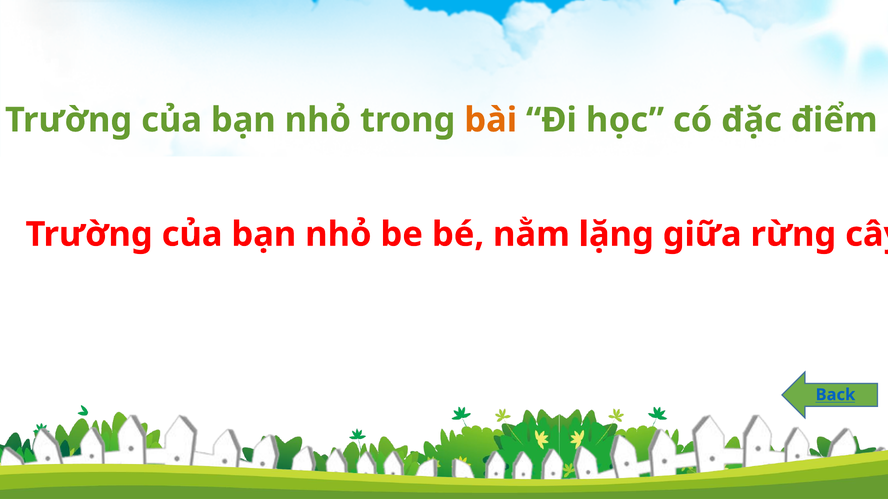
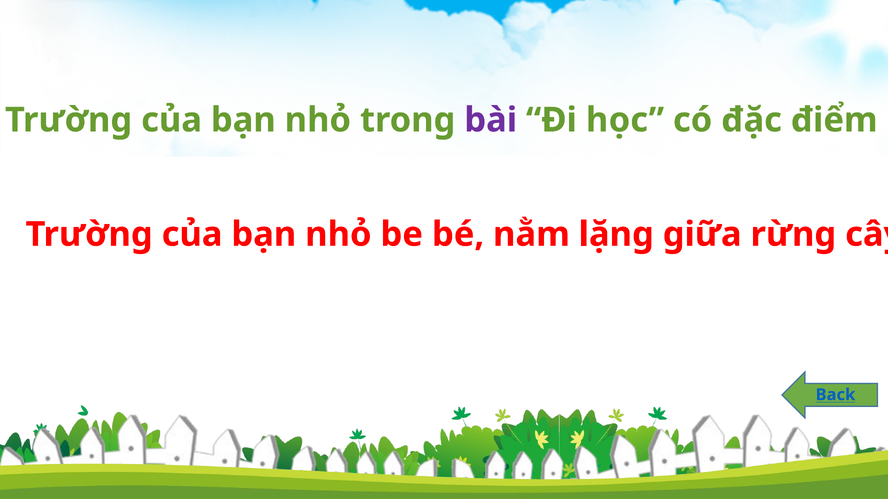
bài colour: orange -> purple (491, 120)
